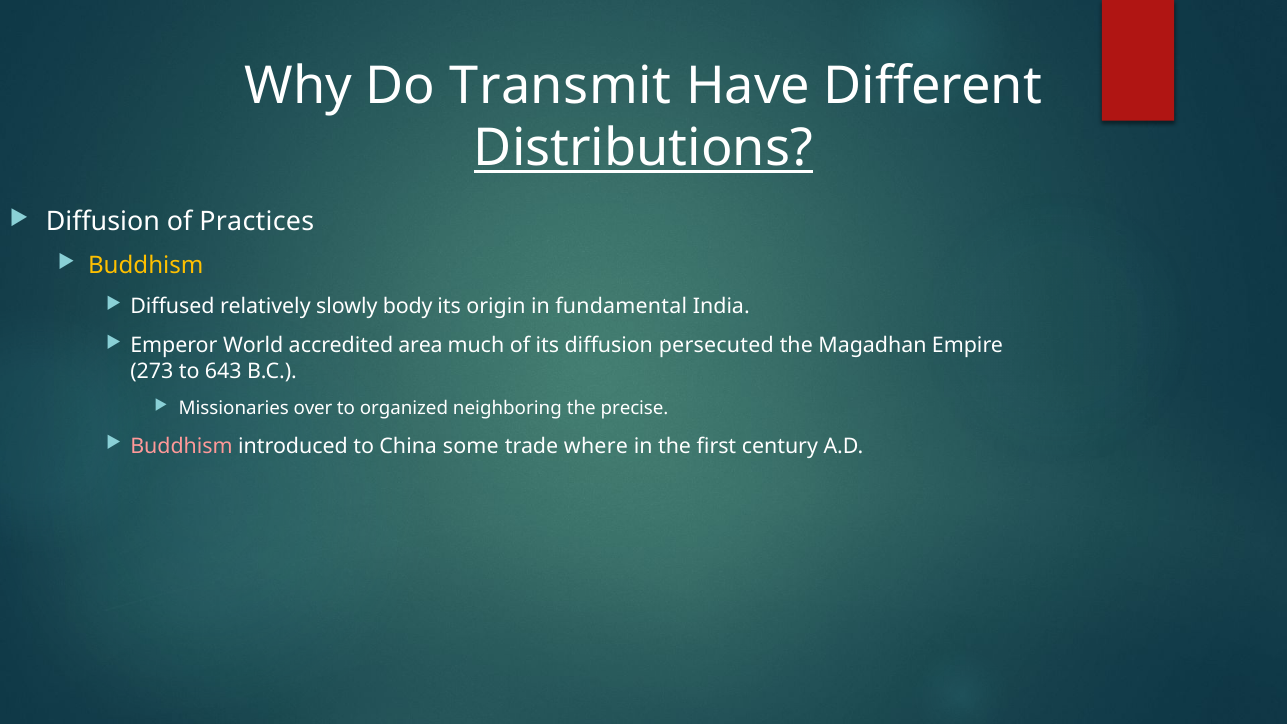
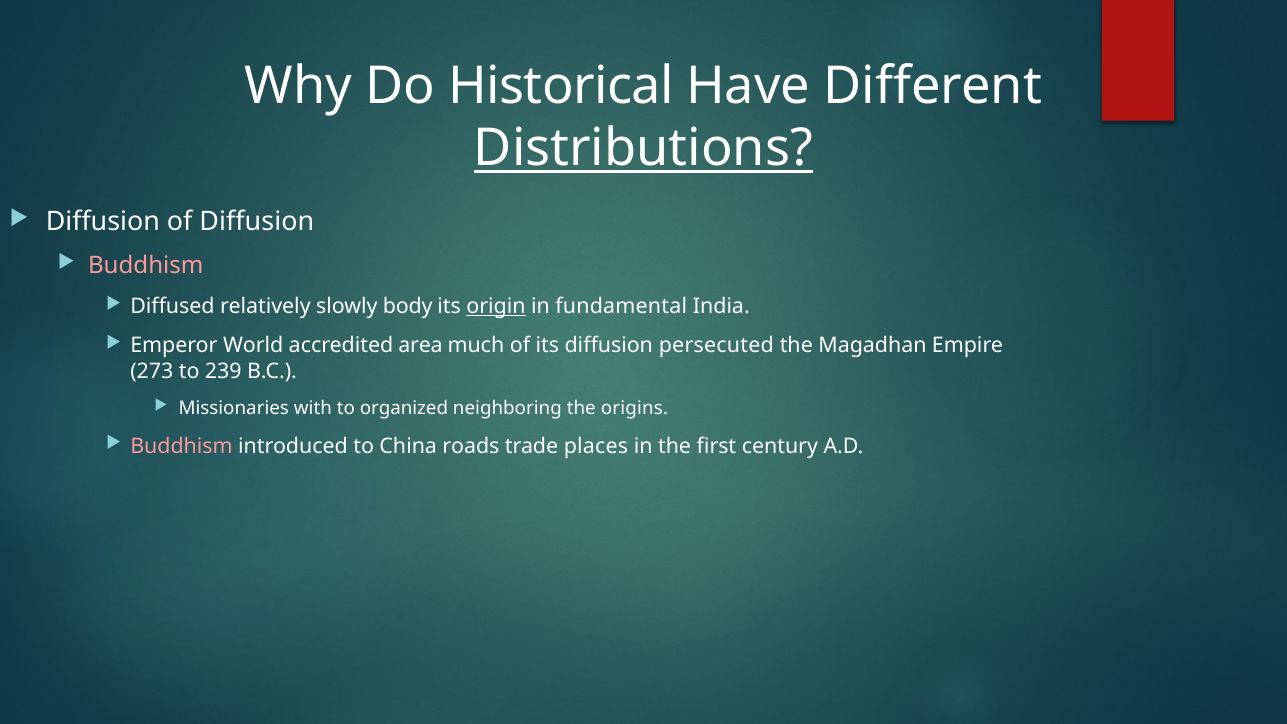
Transmit: Transmit -> Historical (561, 86)
of Practices: Practices -> Diffusion (257, 222)
Buddhism colour: yellow -> pink (146, 266)
origin underline: none -> present (496, 306)
643: 643 -> 239 (223, 371)
over: over -> with (313, 409)
precise: precise -> origins (634, 409)
some: some -> roads (471, 446)
where: where -> places (596, 446)
